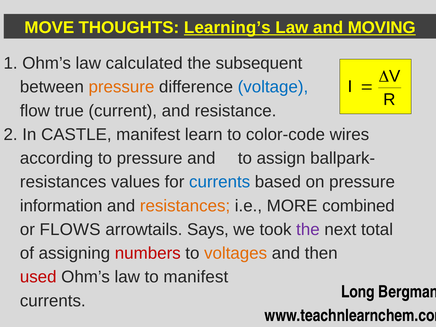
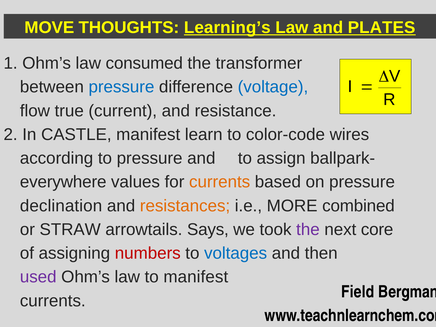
MOVING: MOVING -> PLATES (382, 27)
calculated: calculated -> consumed (144, 63)
subsequent: subsequent -> transformer (259, 63)
pressure colour: orange -> blue (121, 87)
resistances: resistances -> everywhere (63, 182)
currents colour: blue -> orange (220, 182)
information: information -> declination (61, 206)
FLOWS: FLOWS -> STRAW (70, 230)
total: total -> core (377, 230)
voltages colour: orange -> blue (236, 253)
used colour: red -> purple (38, 277)
Long: Long -> Field (358, 292)
